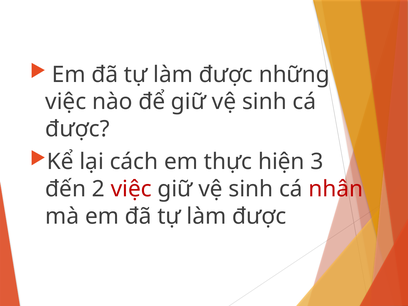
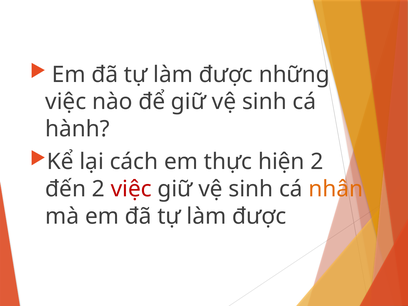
được: được -> hành (78, 129)
hiện 3: 3 -> 2 (317, 162)
nhân colour: red -> orange (336, 189)
